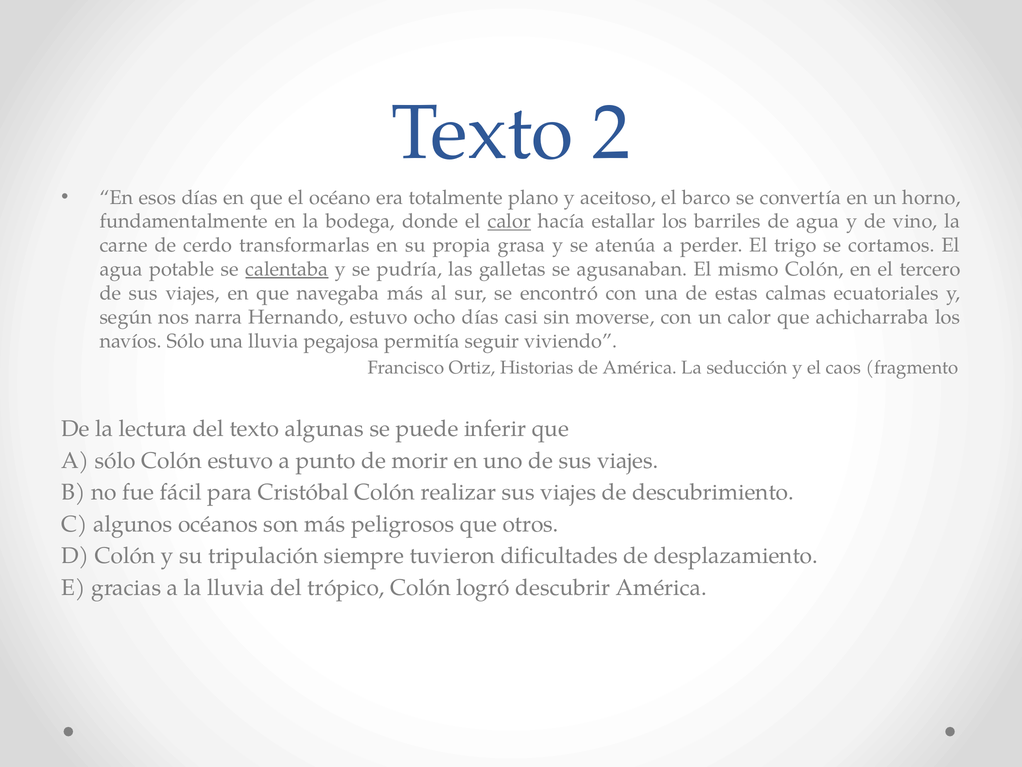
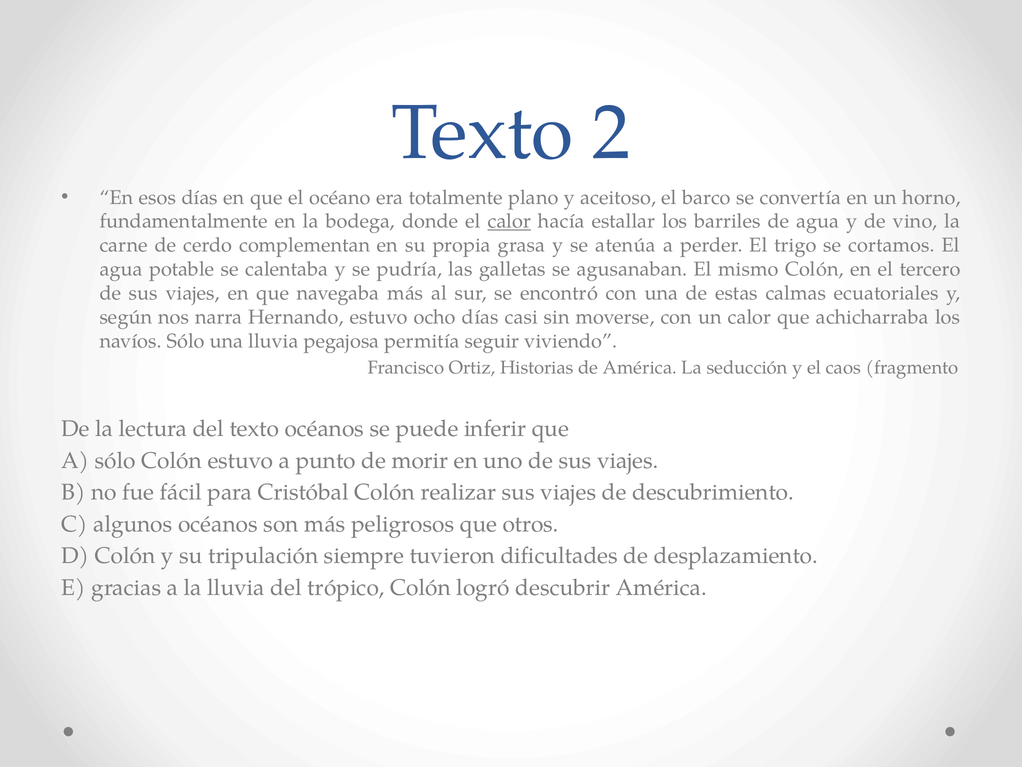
transformarlas: transformarlas -> complementan (305, 245)
calentaba underline: present -> none (287, 269)
texto algunas: algunas -> océanos (324, 428)
